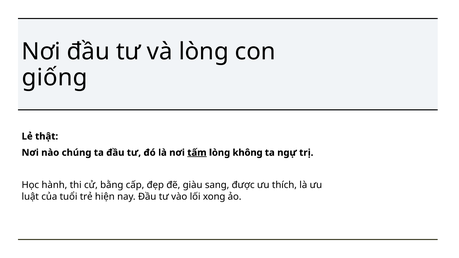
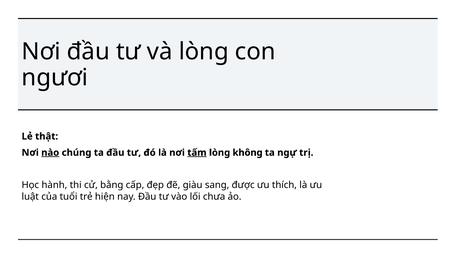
giống: giống -> ngươi (55, 78)
nào underline: none -> present (50, 153)
xong: xong -> chưa (214, 197)
